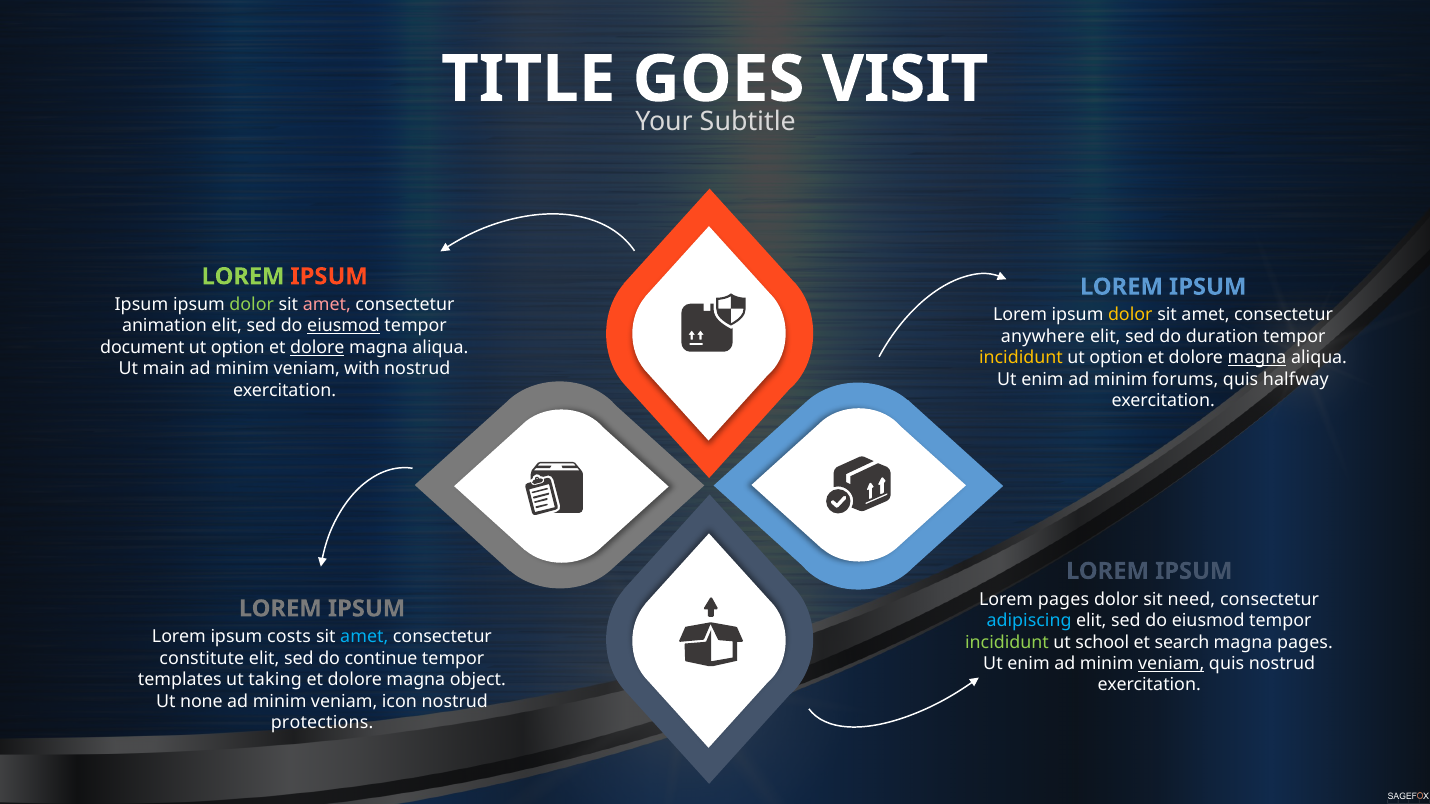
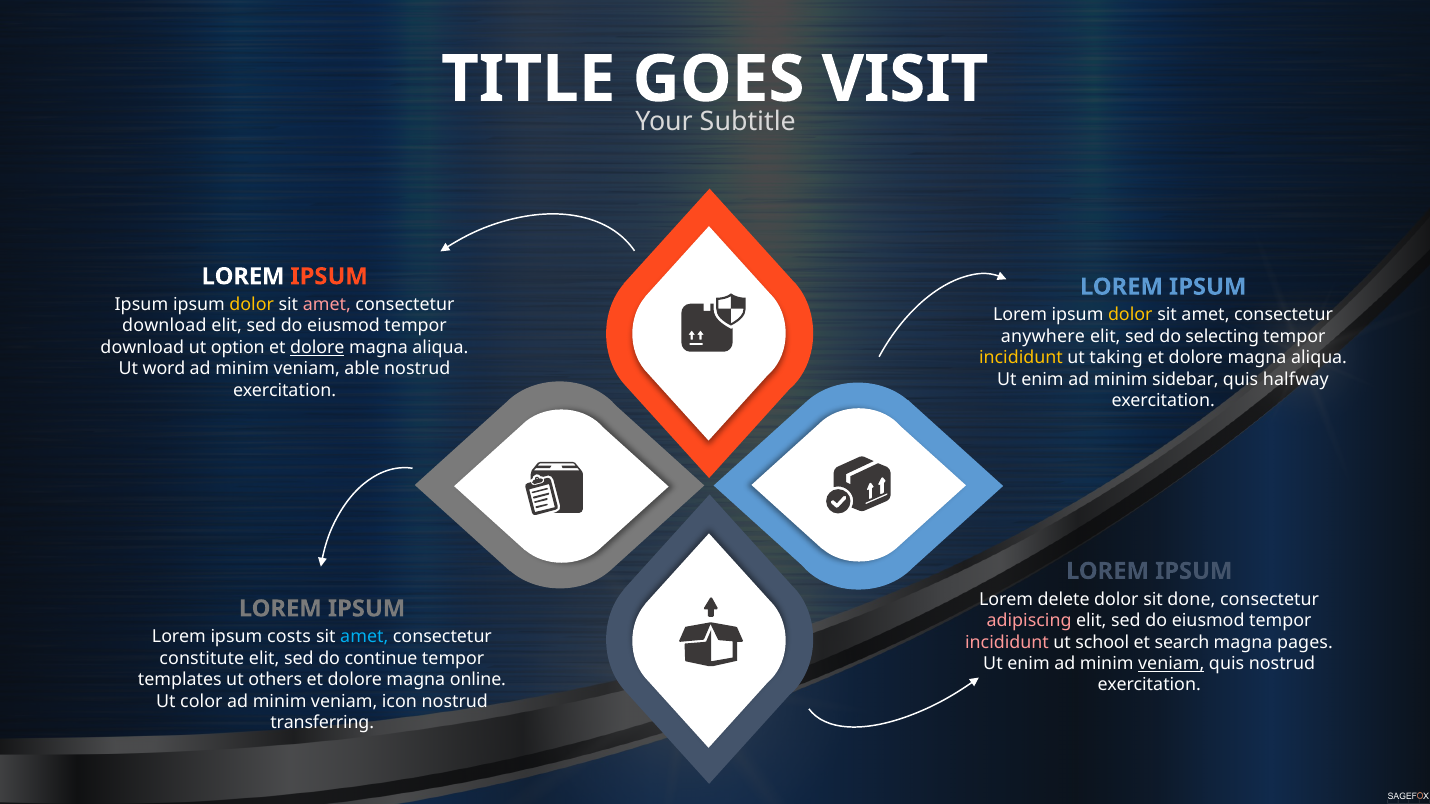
LOREM colour: light green -> white (243, 277)
dolor colour: light green -> yellow (252, 305)
animation: animation -> download (164, 326)
eiusmod underline: present -> none (344, 326)
duration: duration -> selecting (1222, 337)
document: document -> download (142, 348)
option: option -> taking (1116, 358)
magna underline: present -> none (1257, 358)
main: main -> word (164, 369)
with: with -> able (362, 369)
forums: forums -> sidebar (1185, 380)
Lorem pages: pages -> delete (1064, 600)
need: need -> done (1191, 600)
adipiscing colour: light blue -> pink (1029, 621)
incididunt colour: light green -> pink (1007, 642)
taking: taking -> others (275, 680)
object: object -> online (478, 680)
none: none -> color (201, 701)
protections: protections -> transferring (322, 723)
